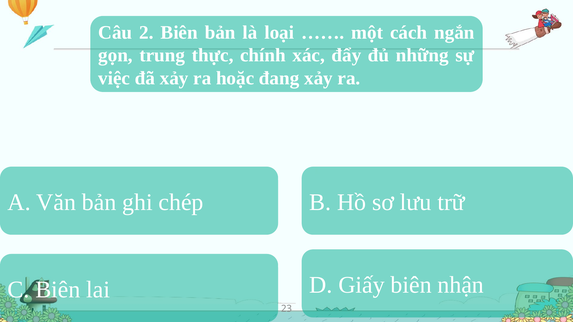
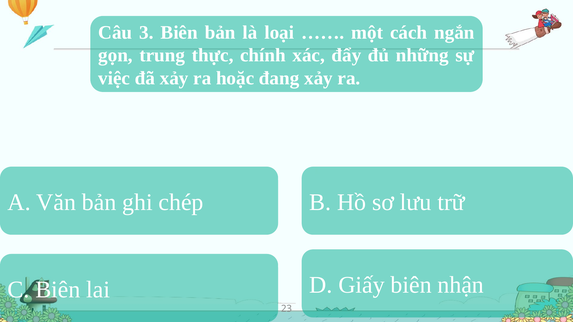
2: 2 -> 3 (146, 32)
